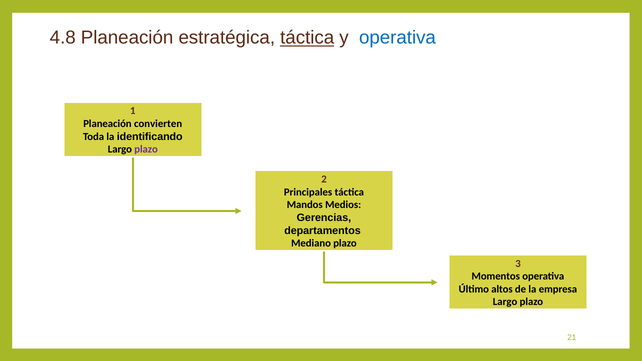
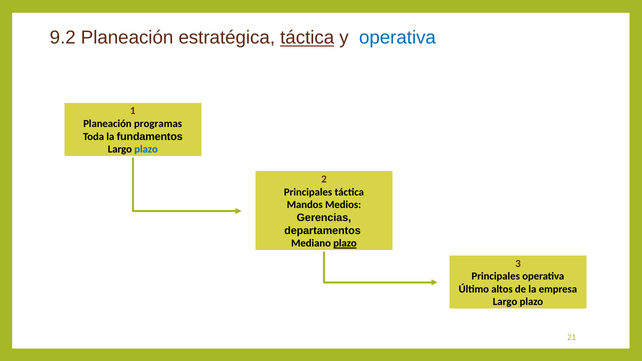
4.8: 4.8 -> 9.2 (63, 38)
convierten: convierten -> programas (158, 124)
identificando: identificando -> fundamentos (150, 137)
plazo colour: purple -> blue (146, 149)
plazo underline: none -> present (345, 243)
Momentos: Momentos -> Principales (496, 276)
